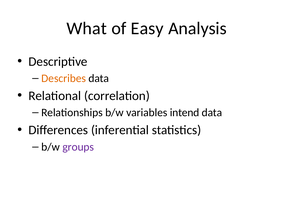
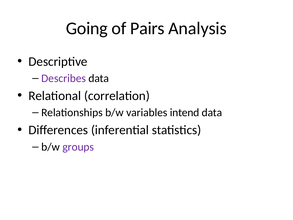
What: What -> Going (87, 28)
Easy: Easy -> Pairs (147, 28)
Describes colour: orange -> purple (64, 78)
